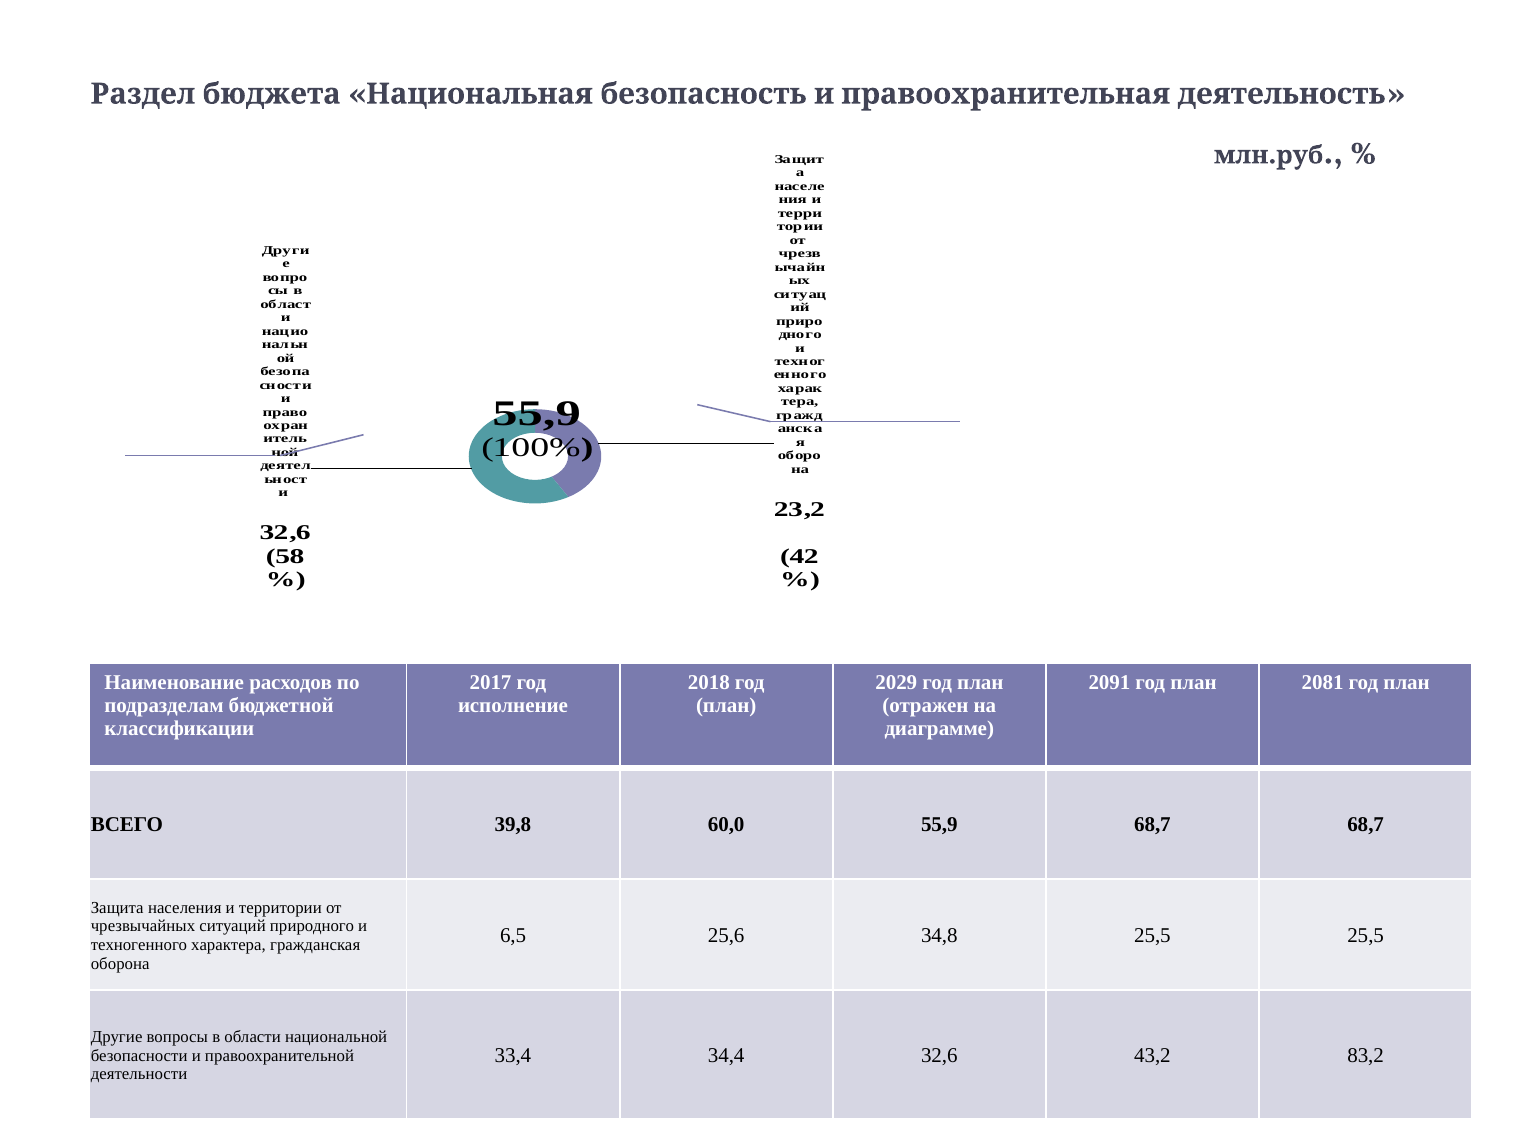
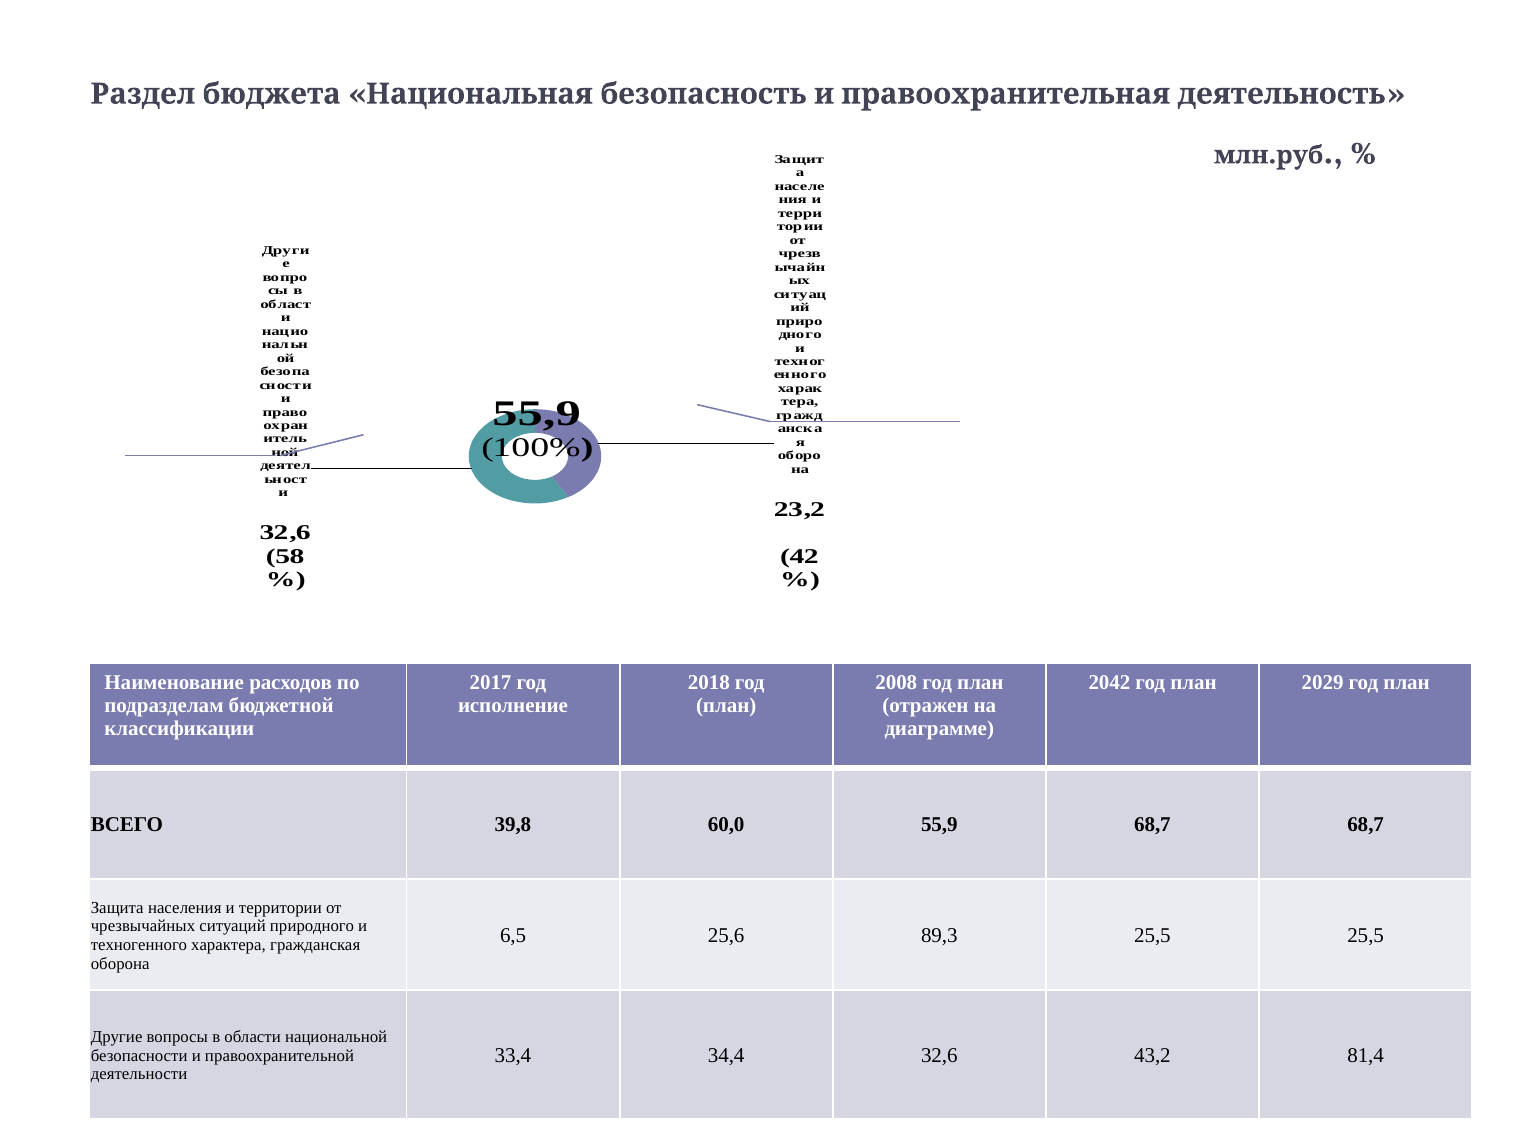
2029: 2029 -> 2008 (896, 682)
2091: 2091 -> 2042 (1109, 682)
2081: 2081 -> 2029 (1323, 682)
34,8: 34,8 -> 89,3 (939, 936)
83,2: 83,2 -> 81,4 (1366, 1056)
